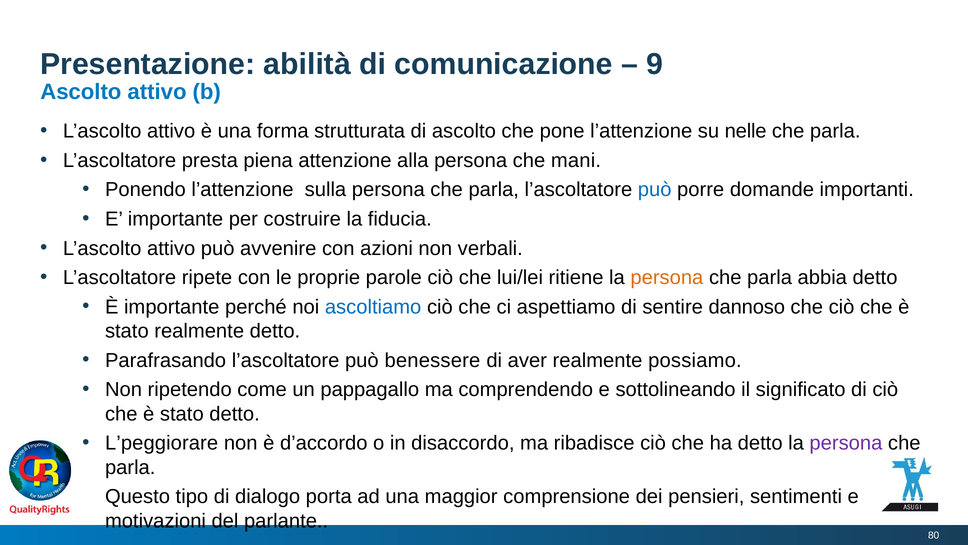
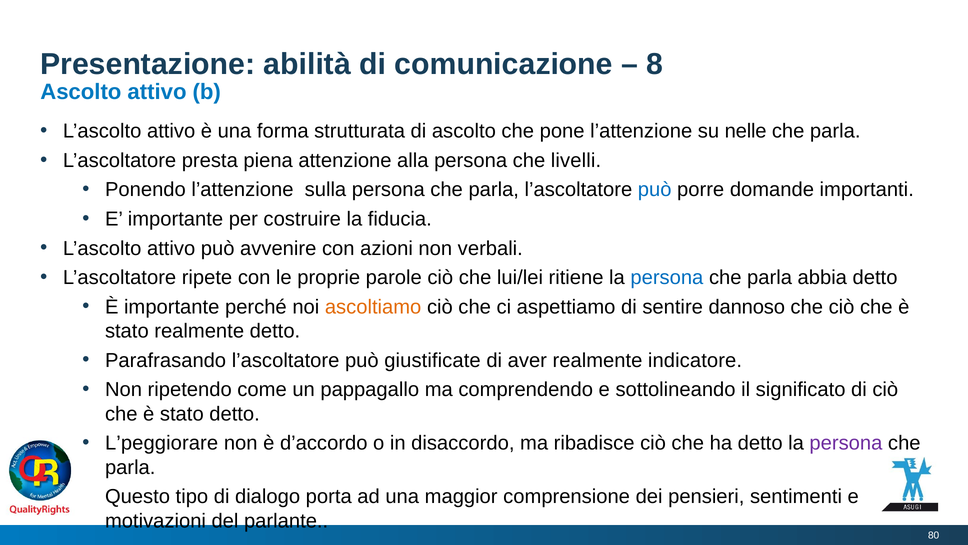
9: 9 -> 8 (655, 64)
mani: mani -> livelli (576, 160)
persona colour: orange -> blue (667, 277)
ascoltiamo colour: blue -> orange (373, 307)
benessere: benessere -> giustificate (432, 360)
possiamo: possiamo -> indicatore (695, 360)
